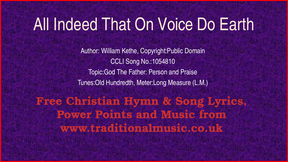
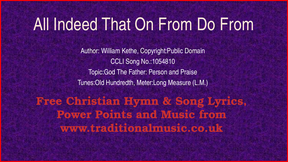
On Voice: Voice -> From (175, 24)
Do Earth: Earth -> From (237, 24)
